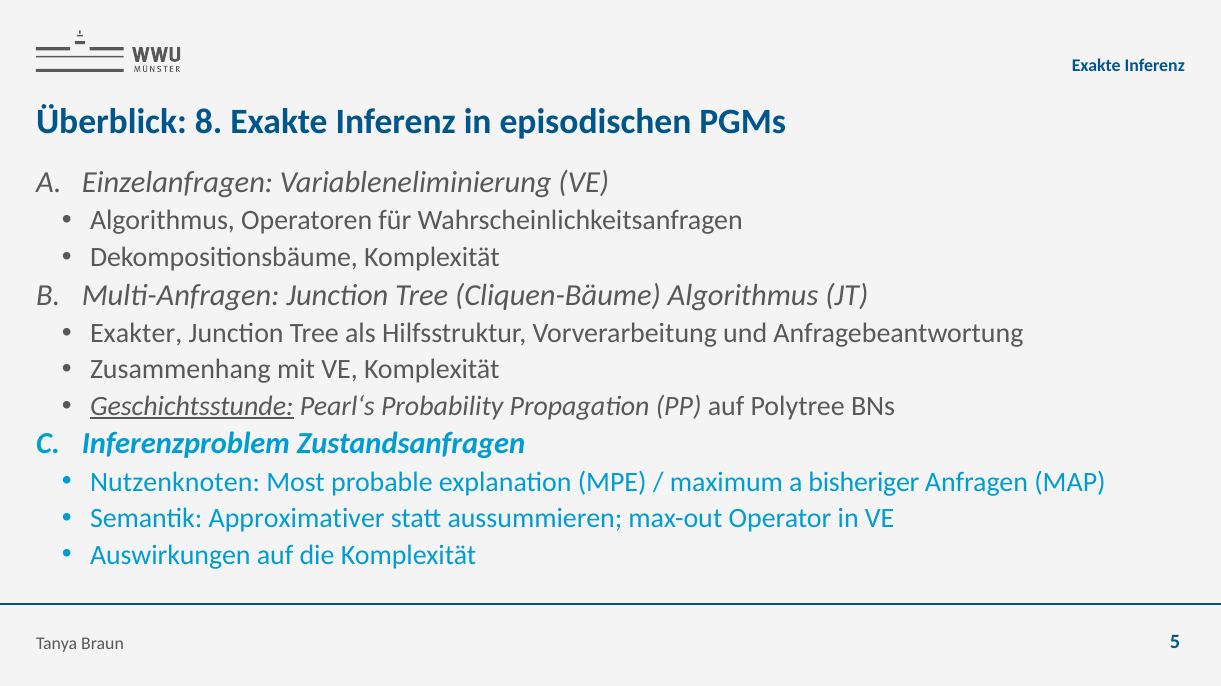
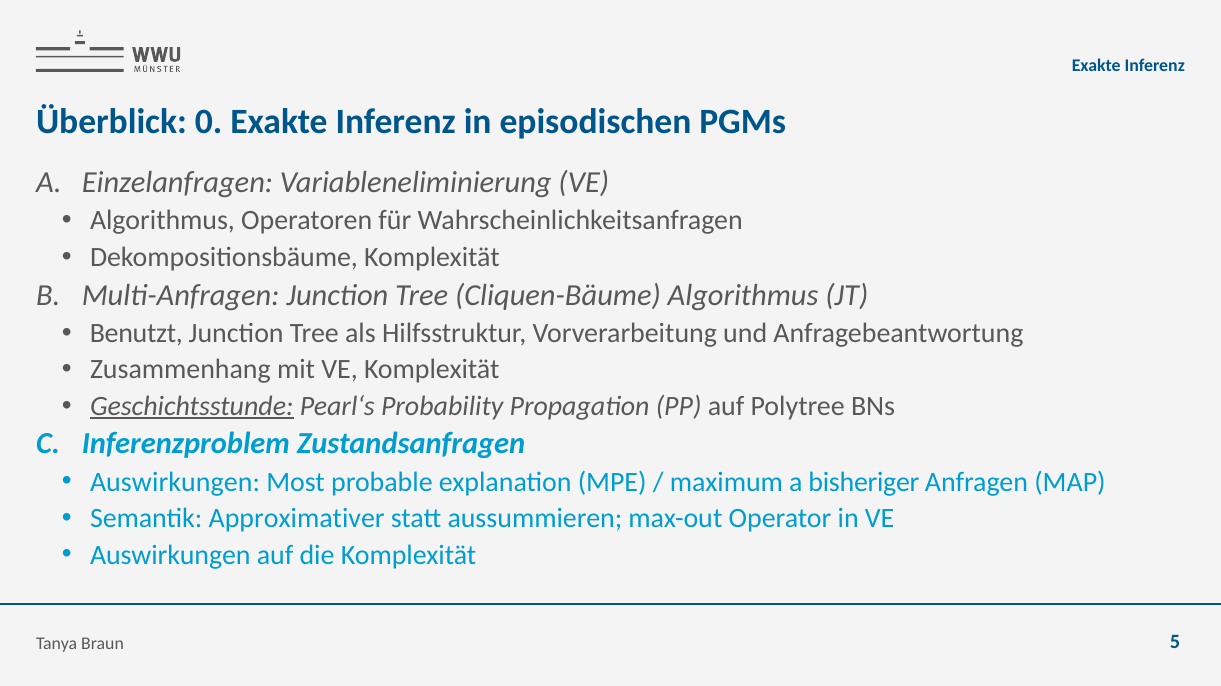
8: 8 -> 0 (209, 122)
Exakter: Exakter -> Benutzt (136, 333)
Nutzenknoten: Nutzenknoten -> Auswirkungen (175, 482)
